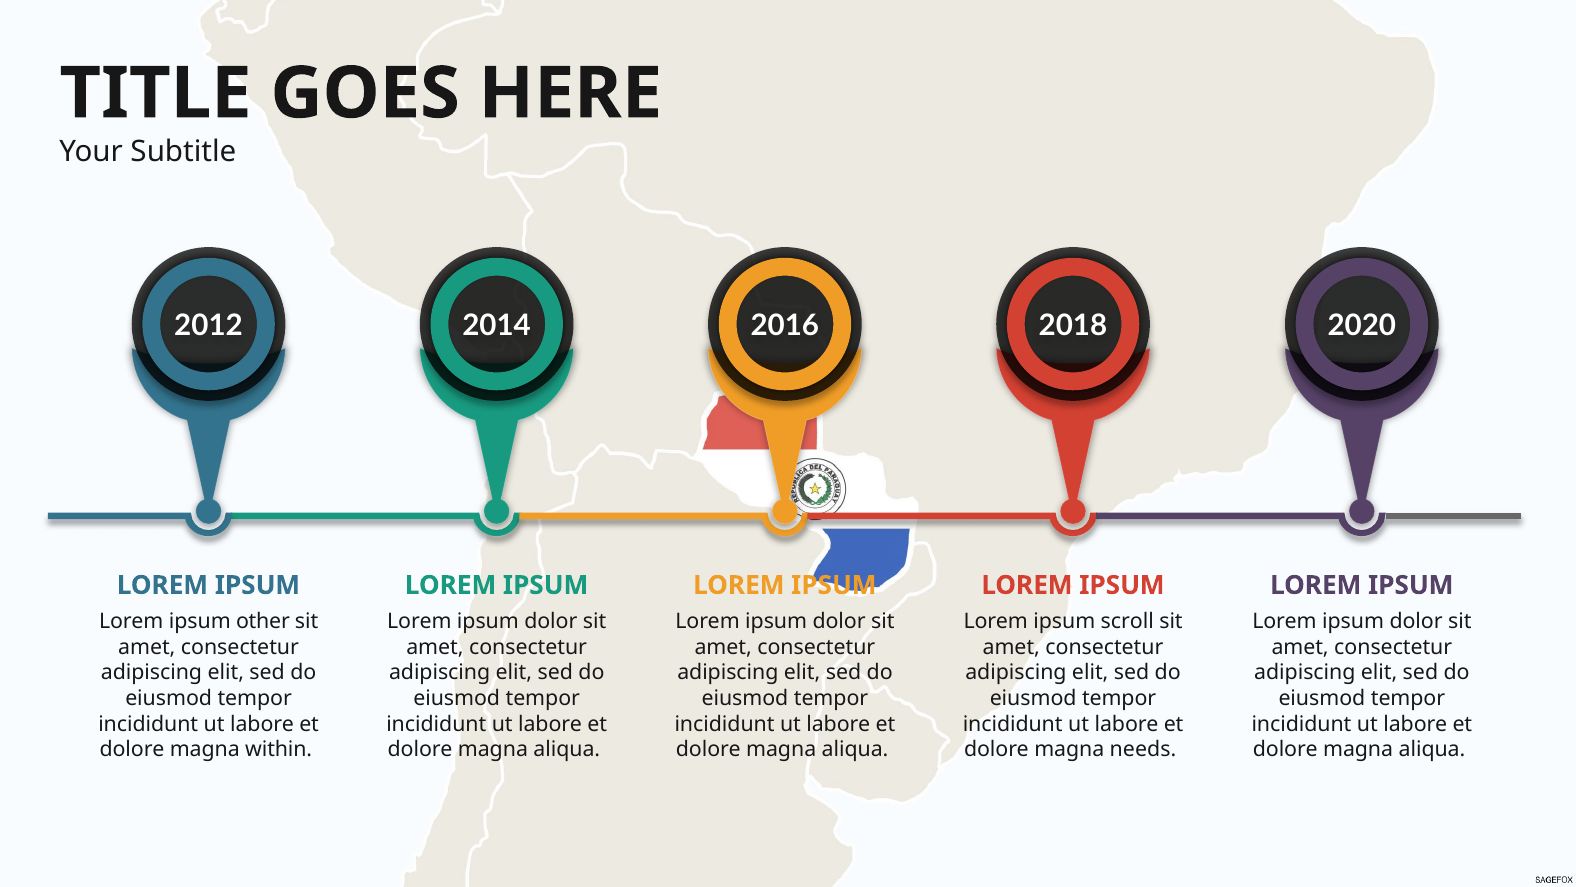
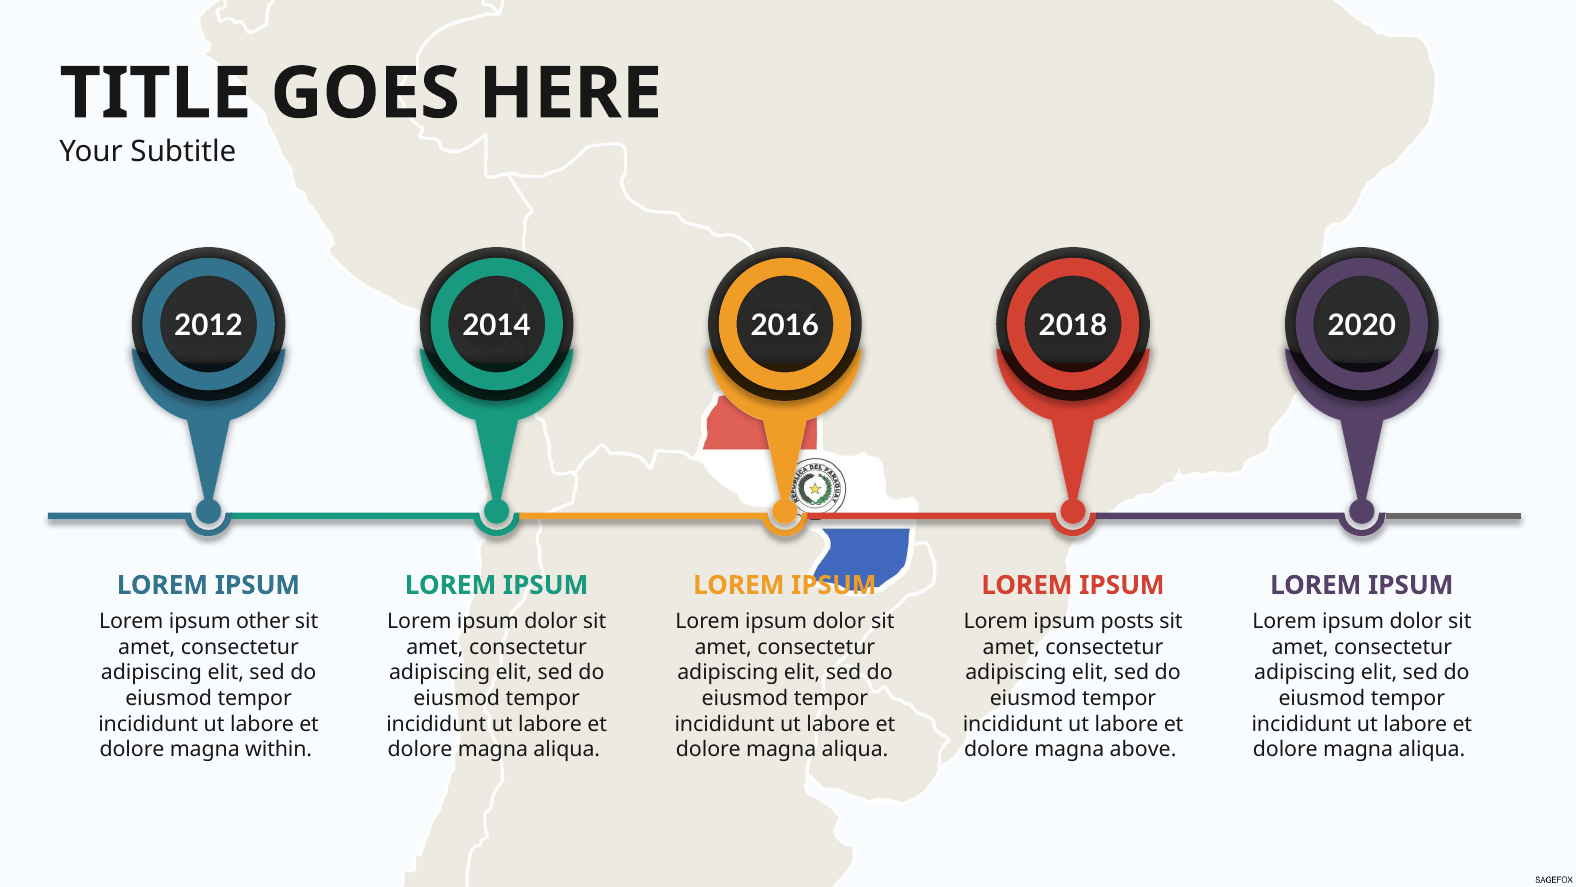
scroll: scroll -> posts (1127, 621)
needs: needs -> above (1143, 749)
